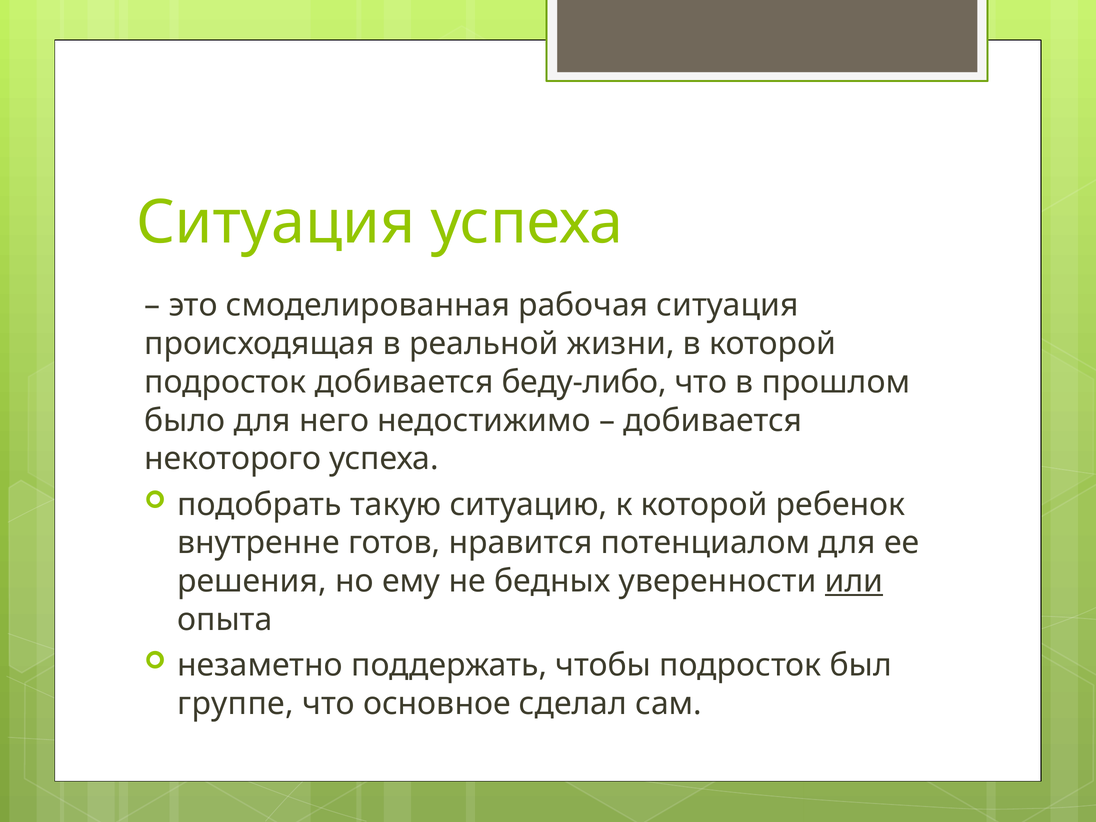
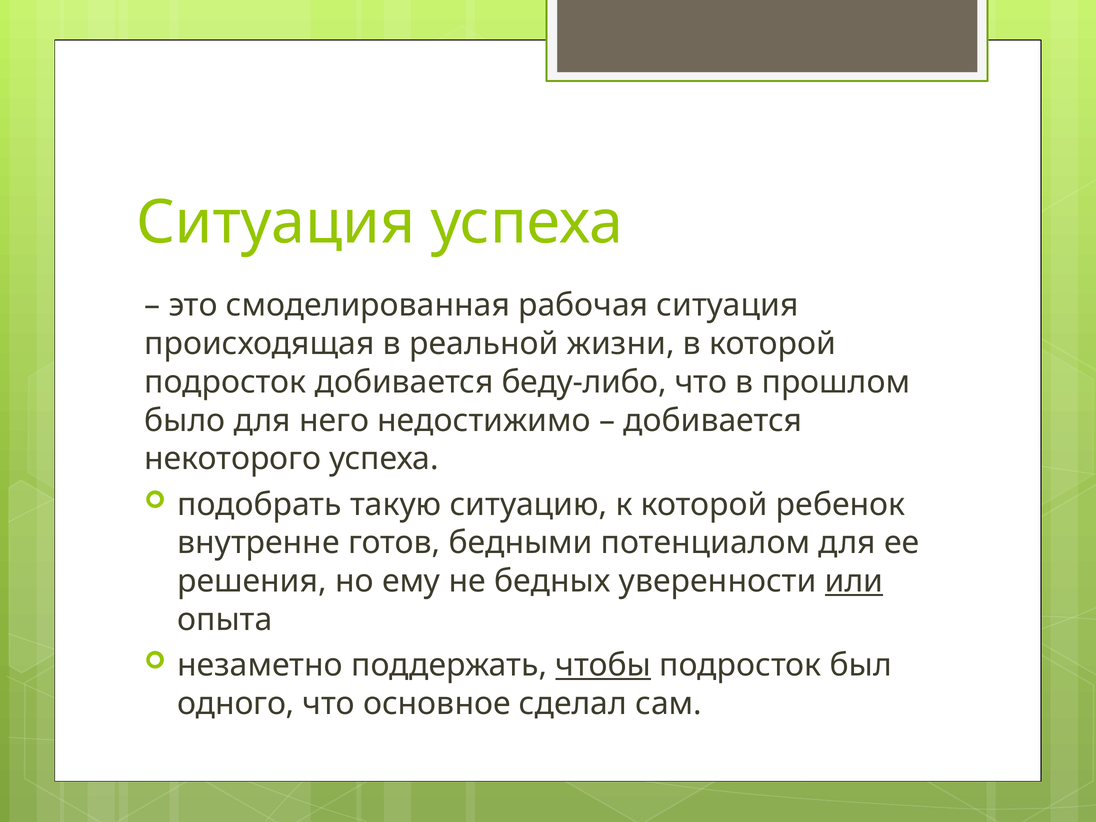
нравится: нравится -> бедными (521, 543)
чтобы underline: none -> present (603, 665)
группе: группе -> одного (236, 704)
